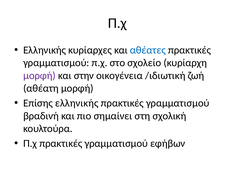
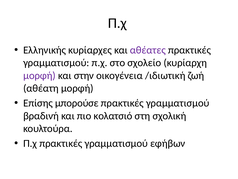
αθέατες colour: blue -> purple (148, 50)
Επίσης ελληνικής: ελληνικής -> μπορούσε (77, 103)
σημαίνει: σημαίνει -> κολατσιό (113, 116)
